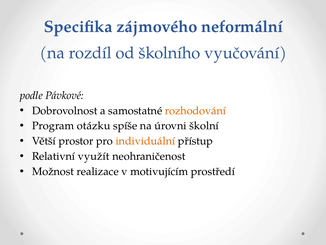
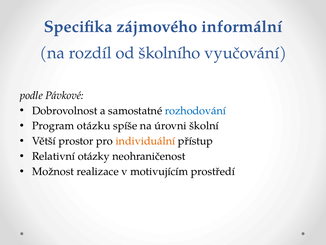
neformální: neformální -> informální (242, 27)
rozhodování colour: orange -> blue (195, 110)
využít: využít -> otázky (94, 156)
